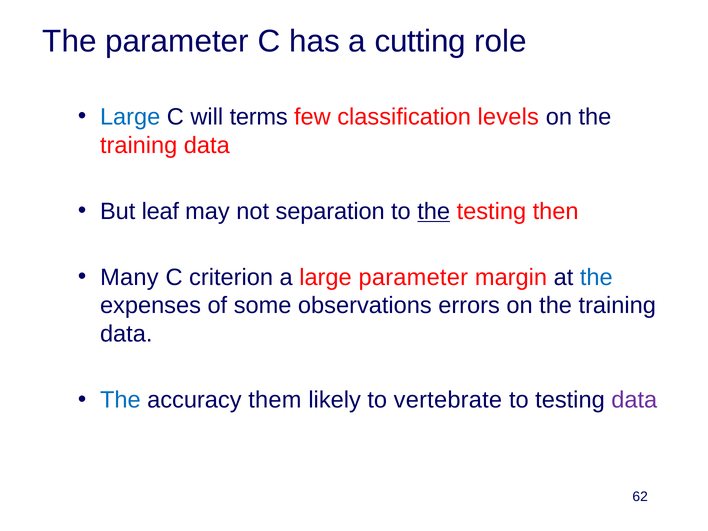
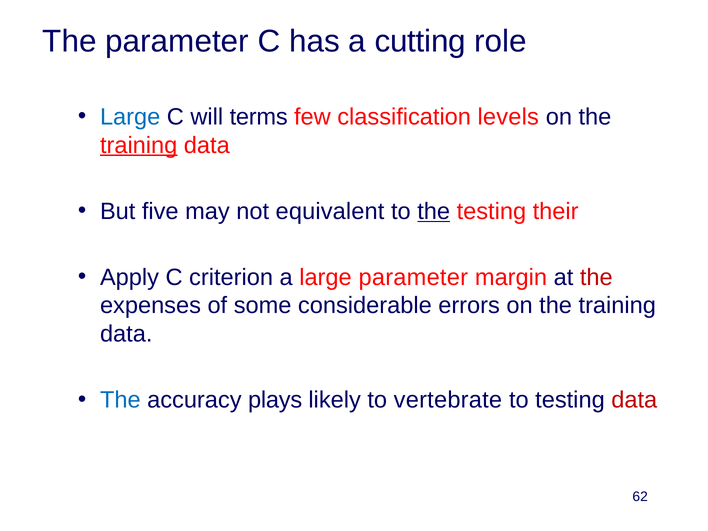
training underline: none -> present (139, 145)
leaf: leaf -> five (160, 211)
separation: separation -> equivalent (330, 211)
then: then -> their (556, 211)
Many: Many -> Apply (129, 277)
the colour: blue -> red (596, 277)
observations: observations -> considerable (365, 306)
them: them -> plays (275, 400)
data colour: purple -> red (634, 400)
